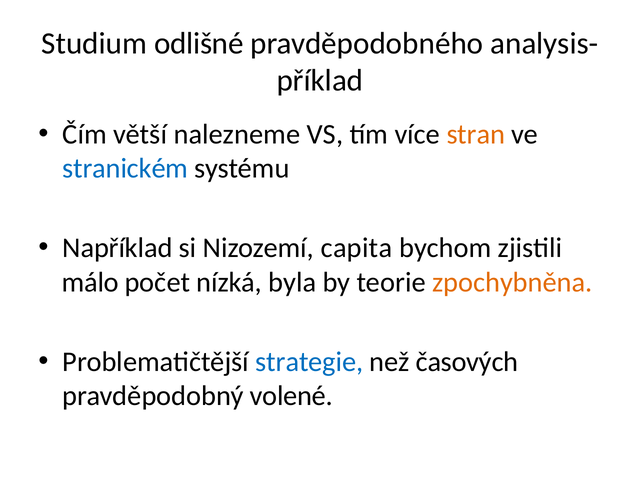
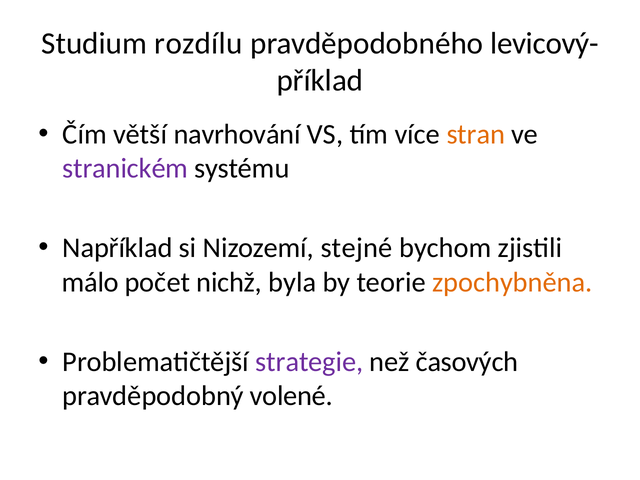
odlišné: odlišné -> rozdílu (199, 43)
analysis-: analysis- -> levicový- (544, 43)
nalezneme: nalezneme -> navrhování (237, 134)
stranickém colour: blue -> purple (125, 168)
capita: capita -> stejné (357, 248)
nízká: nízká -> nichž (229, 282)
strategie colour: blue -> purple (309, 362)
